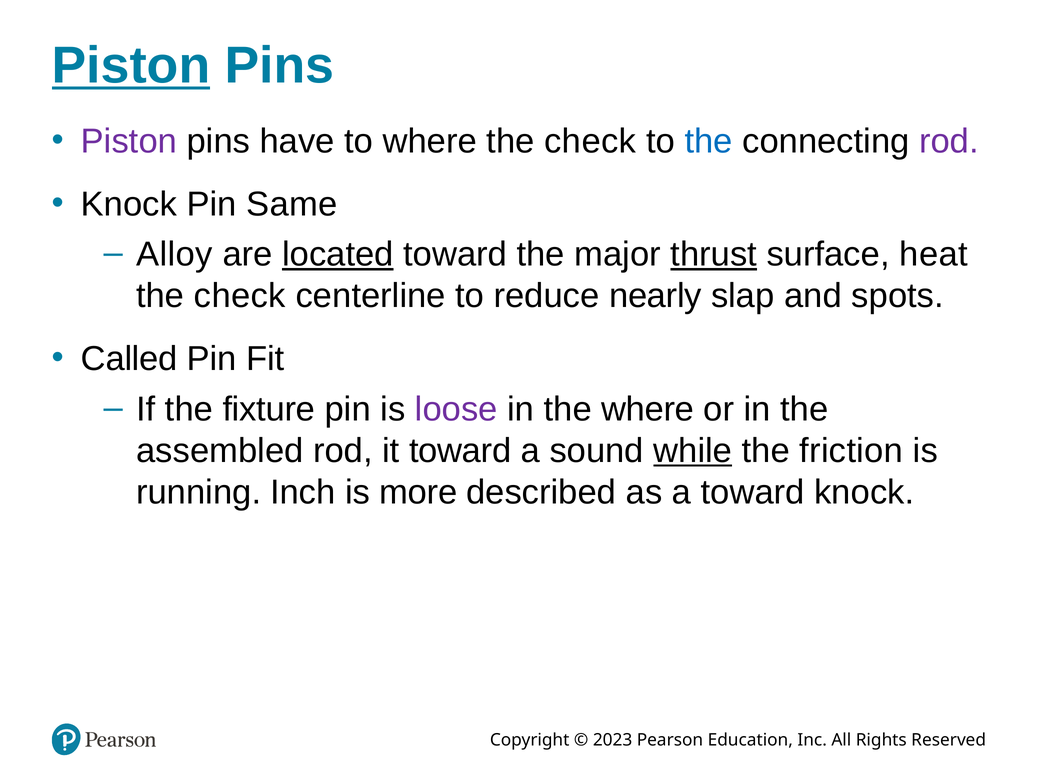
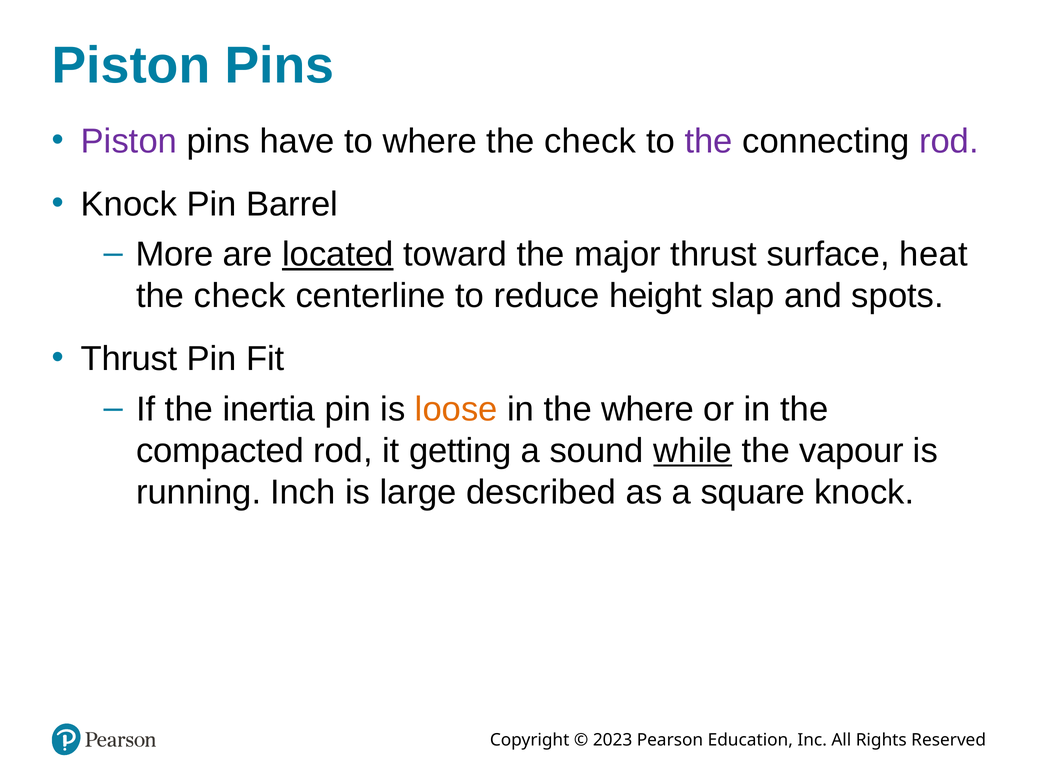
Piston underline: present -> none (131, 66)
the colour: blue -> purple (709, 141)
Same: Same -> Barrel (292, 204)
Alloy: Alloy -> More (175, 255)
thrust underline: present -> none (714, 255)
nearly: nearly -> height (655, 296)
Called: Called -> Thrust (129, 359)
fixture: fixture -> inertia (269, 409)
loose colour: purple -> orange (456, 409)
assembled: assembled -> compacted (220, 451)
it toward: toward -> getting (460, 451)
friction: friction -> vapour (852, 451)
more: more -> large (418, 492)
a toward: toward -> square (753, 492)
